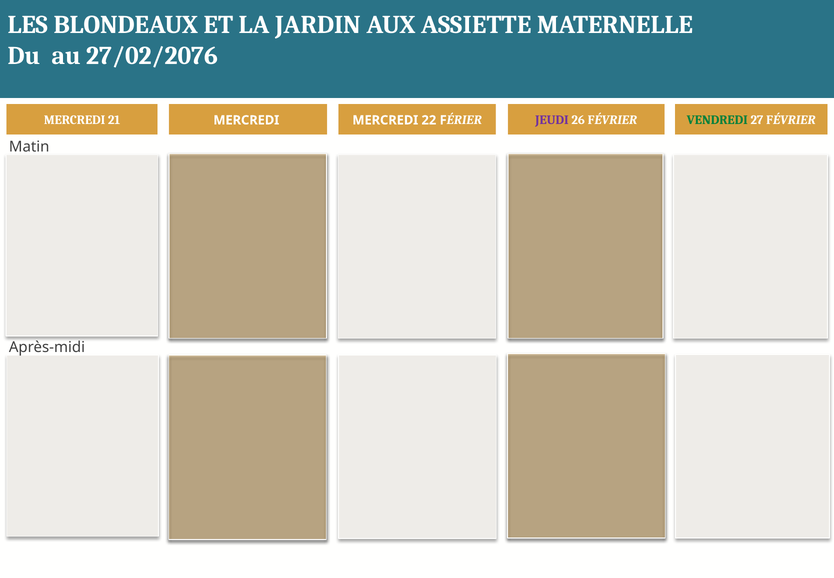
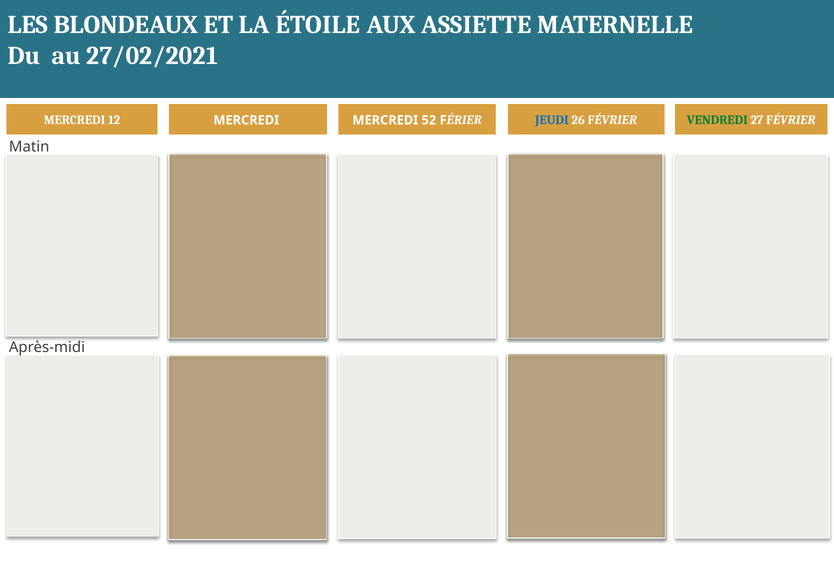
JARDIN: JARDIN -> ÉTOILE (318, 25)
27/02/2076: 27/02/2076 -> 27/02/2021 (152, 56)
21: 21 -> 12 (114, 120)
22: 22 -> 52 (429, 120)
JEUDI colour: purple -> blue (552, 120)
